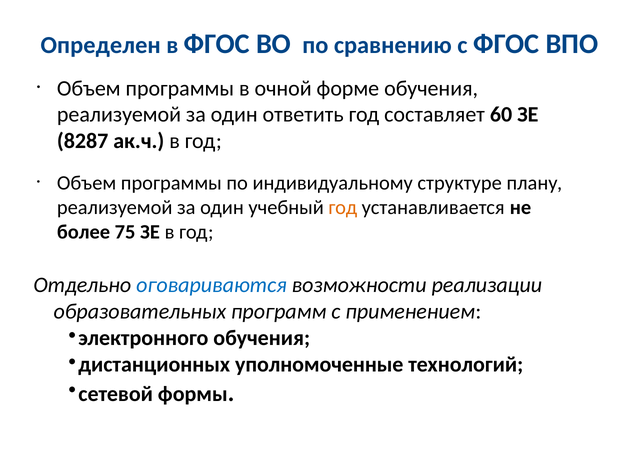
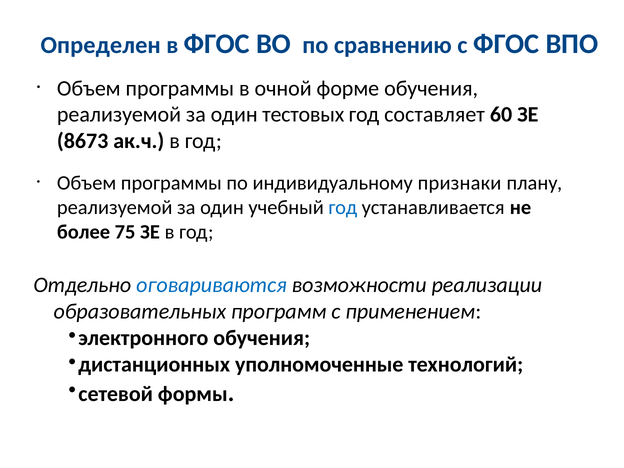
ответить: ответить -> тестовых (303, 115)
8287: 8287 -> 8673 (83, 141)
структуре: структуре -> признаки (460, 183)
год colour: orange -> blue (343, 207)
